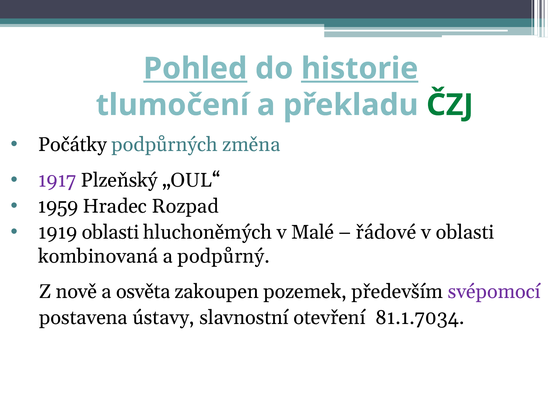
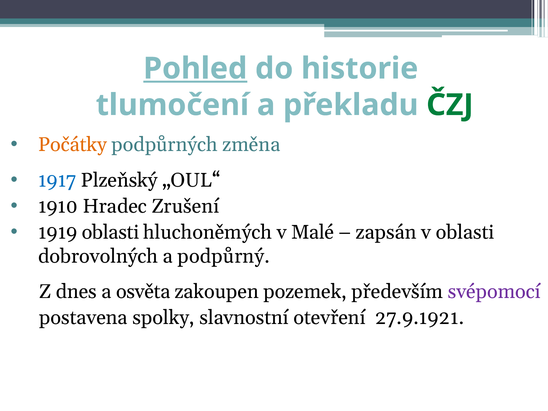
historie underline: present -> none (360, 69)
Počátky colour: black -> orange (72, 145)
1917 colour: purple -> blue (57, 180)
1959: 1959 -> 1910 (58, 206)
Rozpad: Rozpad -> Zrušení (185, 206)
řádové: řádové -> zapsán (386, 232)
kombinovaná: kombinovaná -> dobrovolných (98, 256)
nově: nově -> dnes (76, 292)
ústavy: ústavy -> spolky (164, 318)
81.1.7034: 81.1.7034 -> 27.9.1921 (420, 318)
